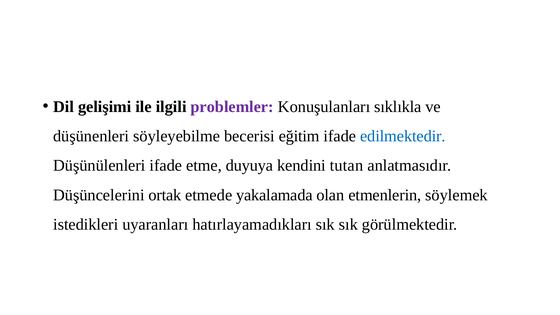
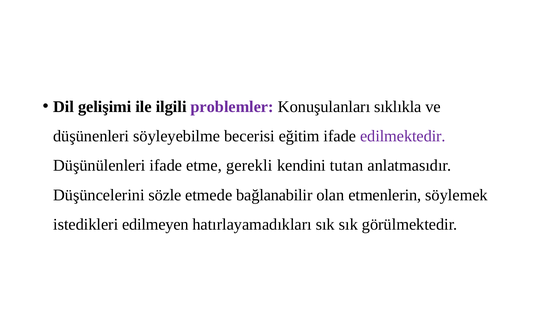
edilmektedir colour: blue -> purple (403, 136)
duyuya: duyuya -> gerekli (249, 166)
ortak: ortak -> sözle (165, 195)
yakalamada: yakalamada -> bağlanabilir (274, 195)
uyaranları: uyaranları -> edilmeyen (155, 224)
